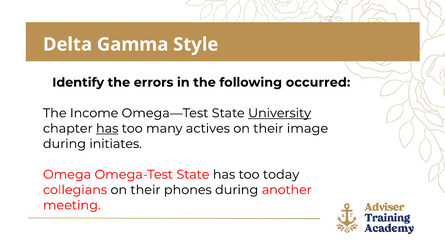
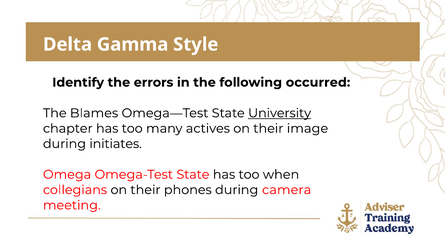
Income: Income -> Blames (94, 113)
has underline: present -> none (107, 128)
today: today -> when (281, 174)
another: another -> camera (287, 189)
